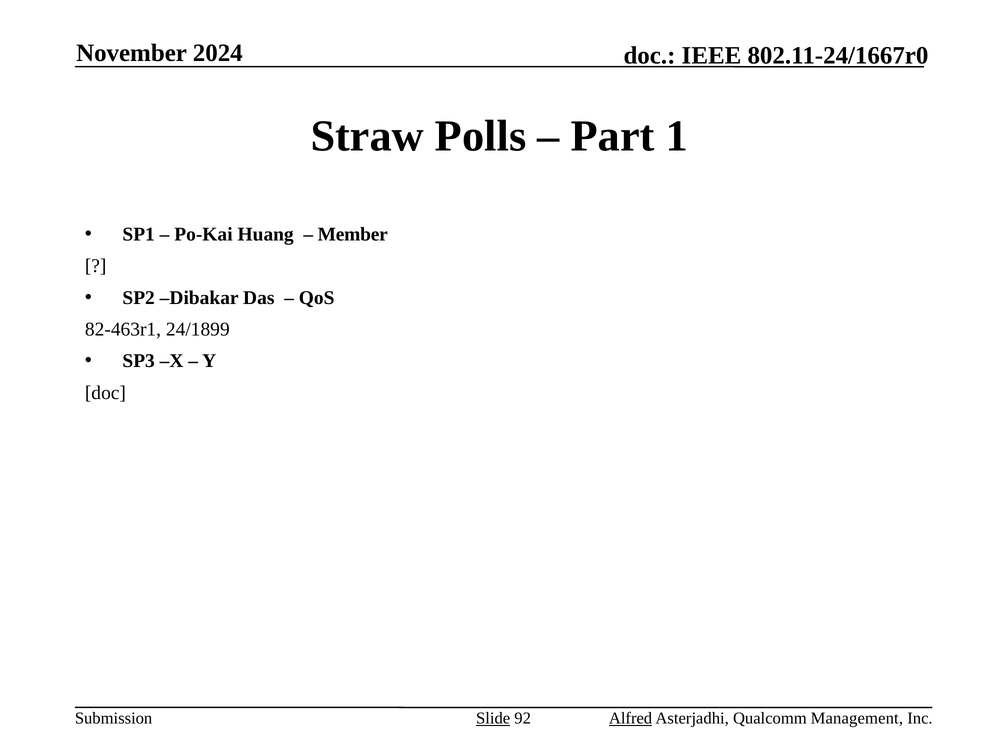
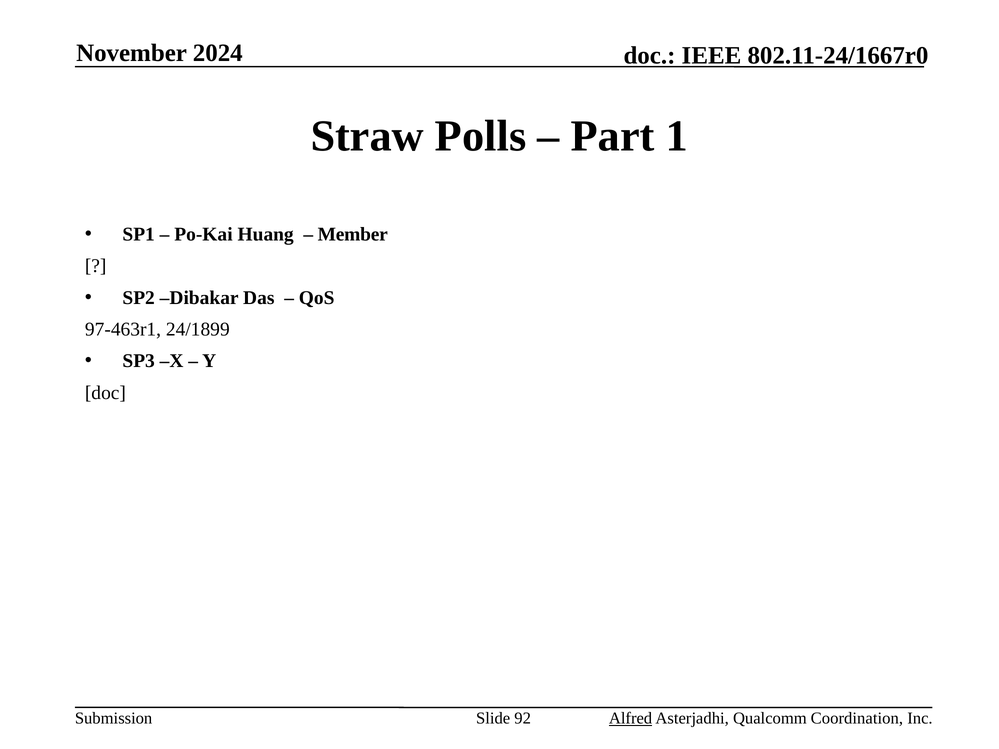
82-463r1: 82-463r1 -> 97-463r1 (123, 329)
Slide underline: present -> none (493, 719)
Management: Management -> Coordination (857, 719)
